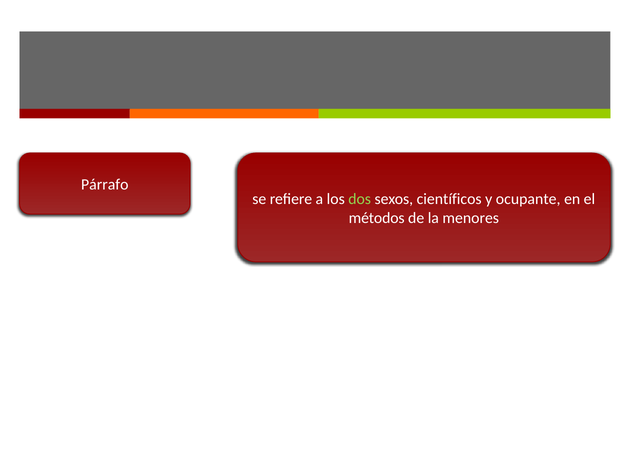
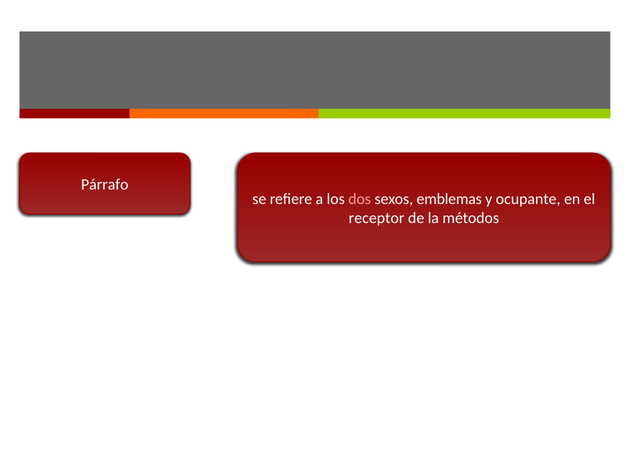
dos colour: light green -> pink (360, 199)
científicos: científicos -> emblemas (449, 199)
métodos: métodos -> receptor (377, 218)
menores: menores -> métodos (471, 218)
